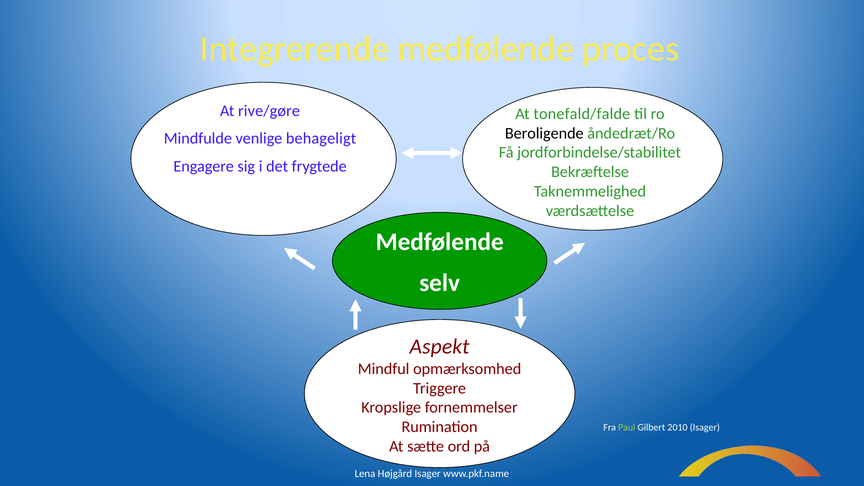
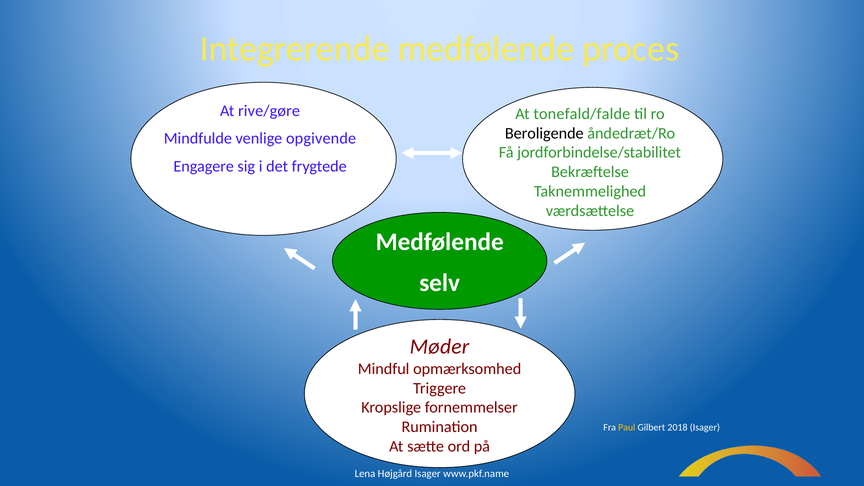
behageligt: behageligt -> opgivende (321, 139)
Aspekt: Aspekt -> Møder (439, 346)
Paul colour: light green -> yellow (627, 428)
2010: 2010 -> 2018 (678, 428)
